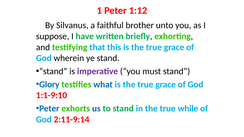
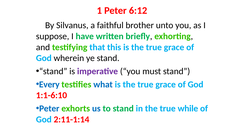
1:12: 1:12 -> 6:12 (138, 11)
Glory: Glory -> Every (49, 85)
1:1-9:10: 1:1-9:10 -> 1:1-6:10 (51, 96)
2:11-9:14: 2:11-9:14 -> 2:11-1:14 (72, 120)
